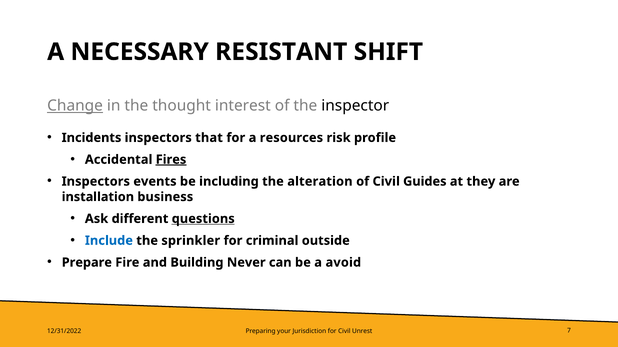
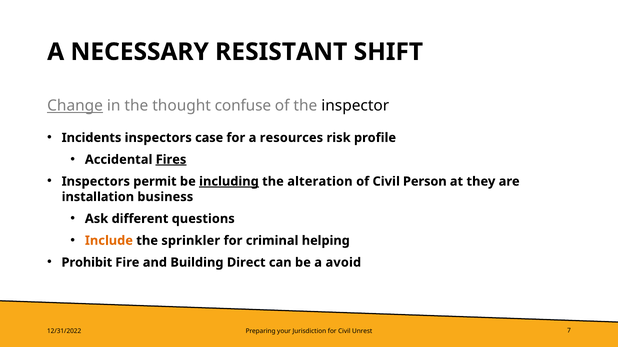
interest: interest -> confuse (243, 106)
that: that -> case (209, 138)
events: events -> permit (155, 182)
including underline: none -> present (229, 182)
Guides: Guides -> Person (425, 182)
questions underline: present -> none (203, 219)
Include colour: blue -> orange (109, 241)
outside: outside -> helping (326, 241)
Prepare: Prepare -> Prohibit (87, 263)
Never: Never -> Direct (246, 263)
